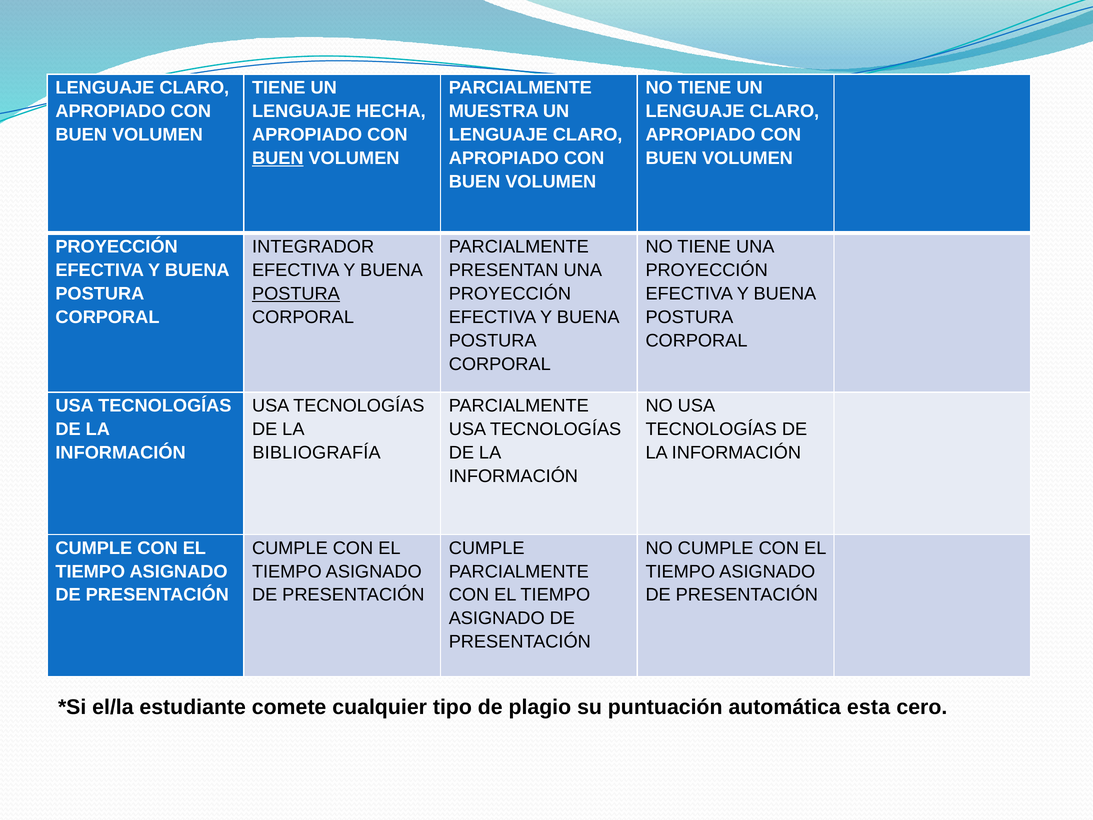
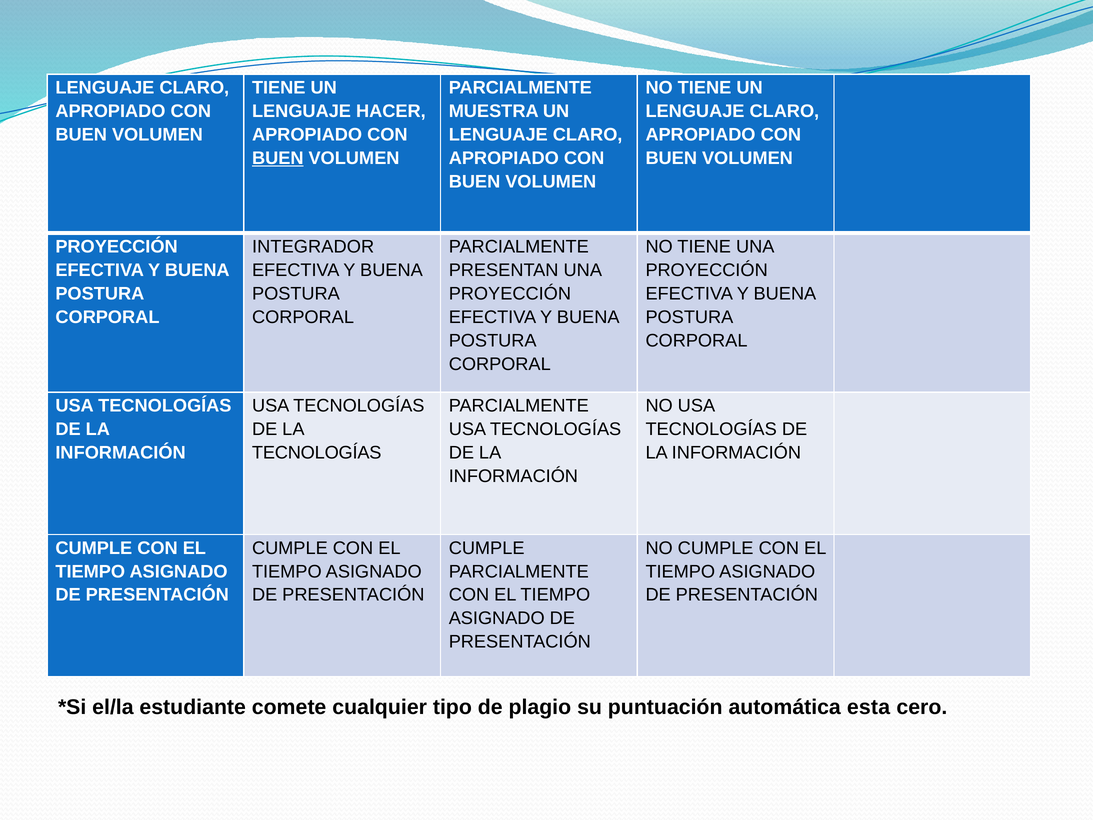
HECHA: HECHA -> HACER (391, 111)
POSTURA underline: present -> none (296, 294)
BIBLIOGRAFÍA: BIBLIOGRAFÍA -> TECNOLOGÍAS (317, 453)
